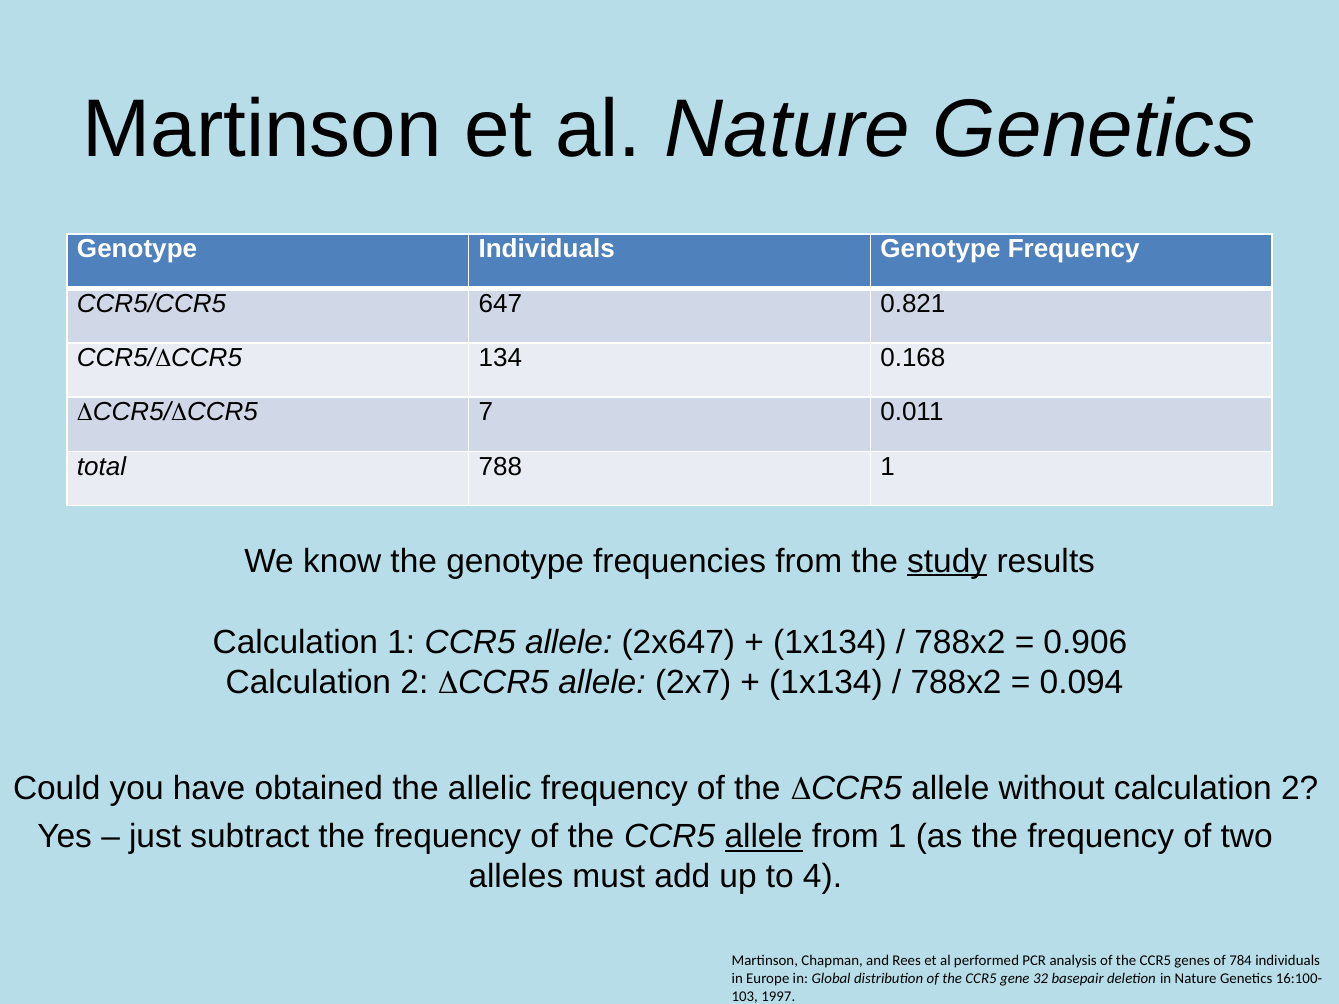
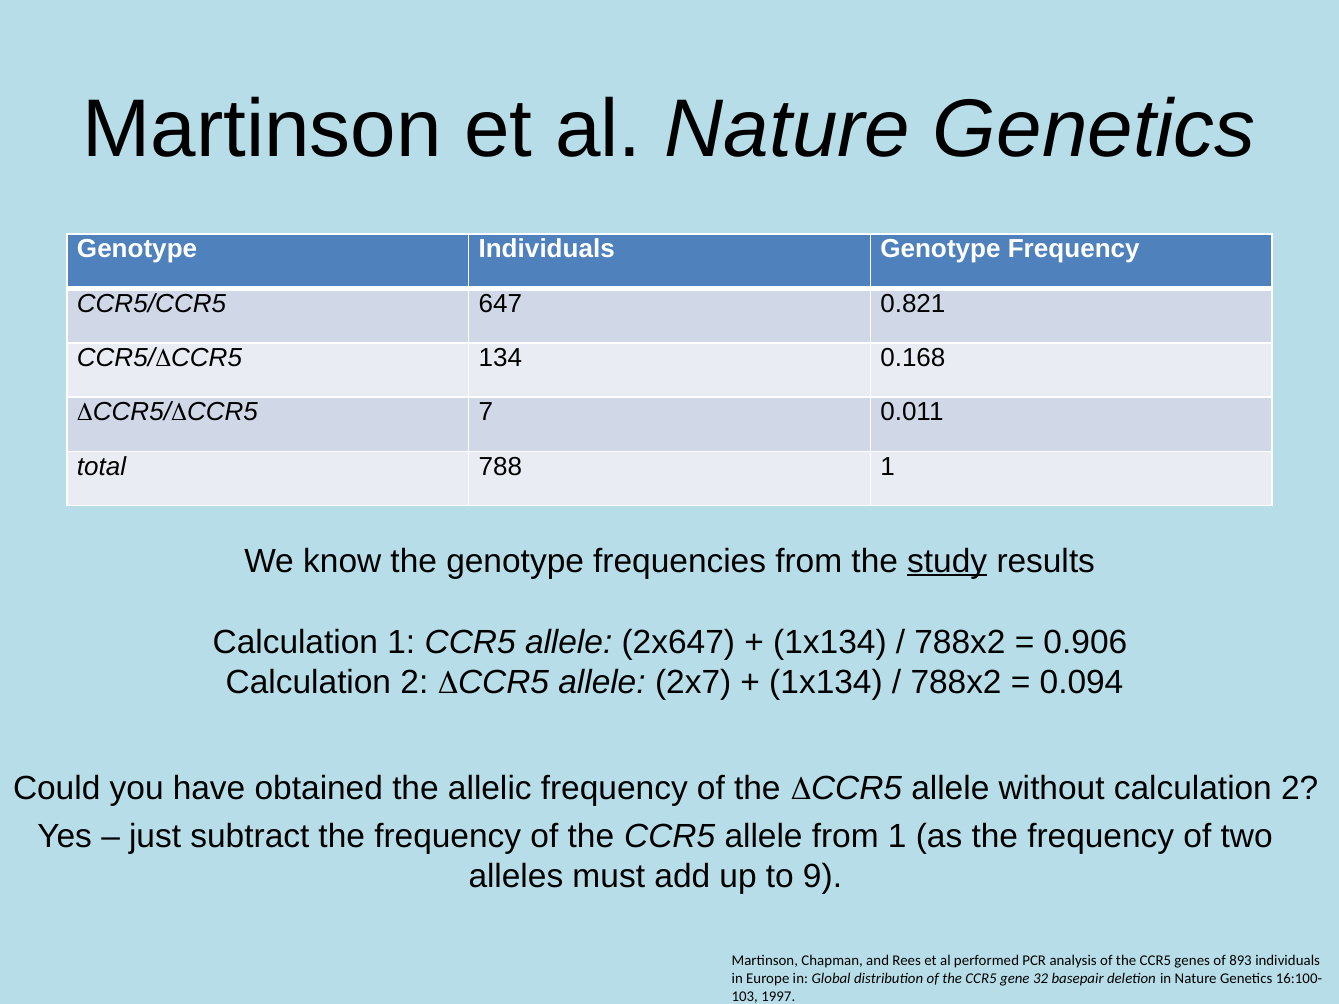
allele underline: present -> none (764, 836)
4: 4 -> 9 (823, 877)
784: 784 -> 893 (1241, 961)
